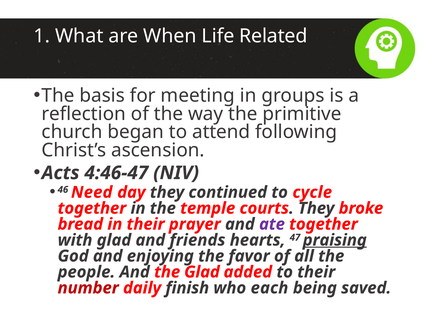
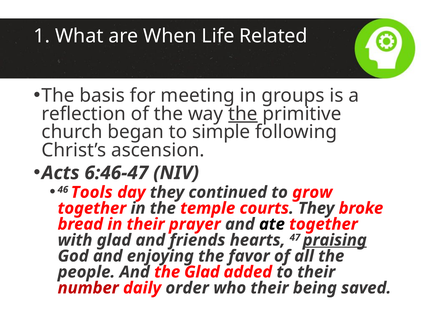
the underline: none -> present (243, 114)
attend: attend -> simple (221, 132)
4:46-47: 4:46-47 -> 6:46-47 (116, 173)
Need: Need -> Tools (92, 192)
cycle: cycle -> grow (312, 192)
ate colour: purple -> black (272, 224)
finish: finish -> order (187, 288)
who each: each -> their (270, 288)
